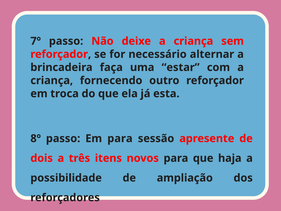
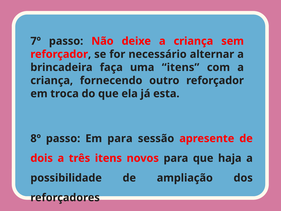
uma estar: estar -> itens (181, 67)
